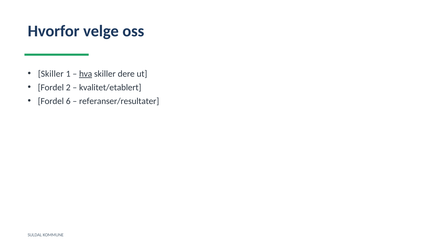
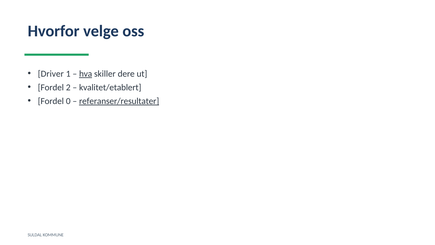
Skiller: Skiller -> Driver (51, 74)
6: 6 -> 0 (68, 101)
referanser/resultater underline: none -> present (119, 101)
